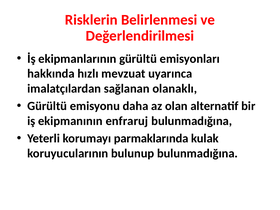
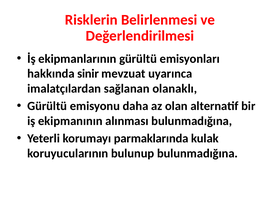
hızlı: hızlı -> sinir (88, 74)
enfraruj: enfraruj -> alınması (127, 121)
